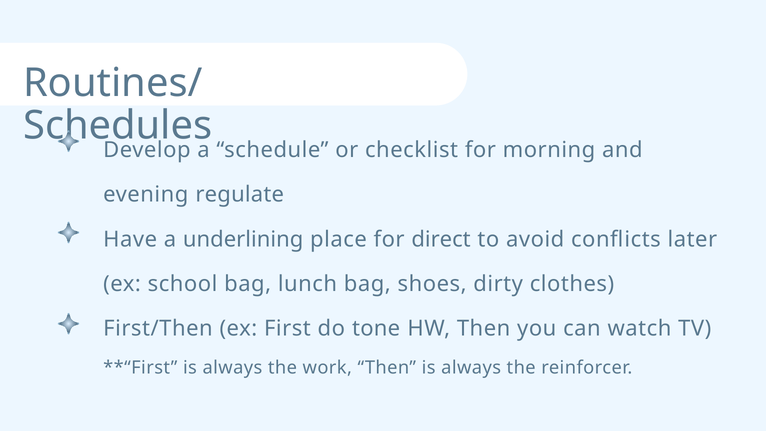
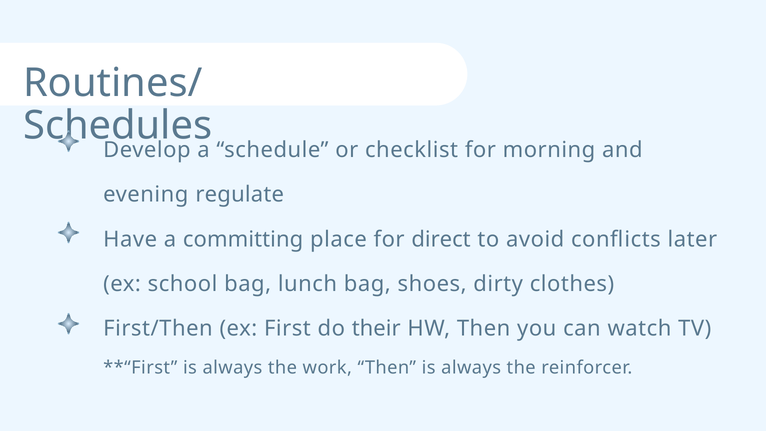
underlining: underlining -> committing (243, 239)
tone: tone -> their (376, 328)
